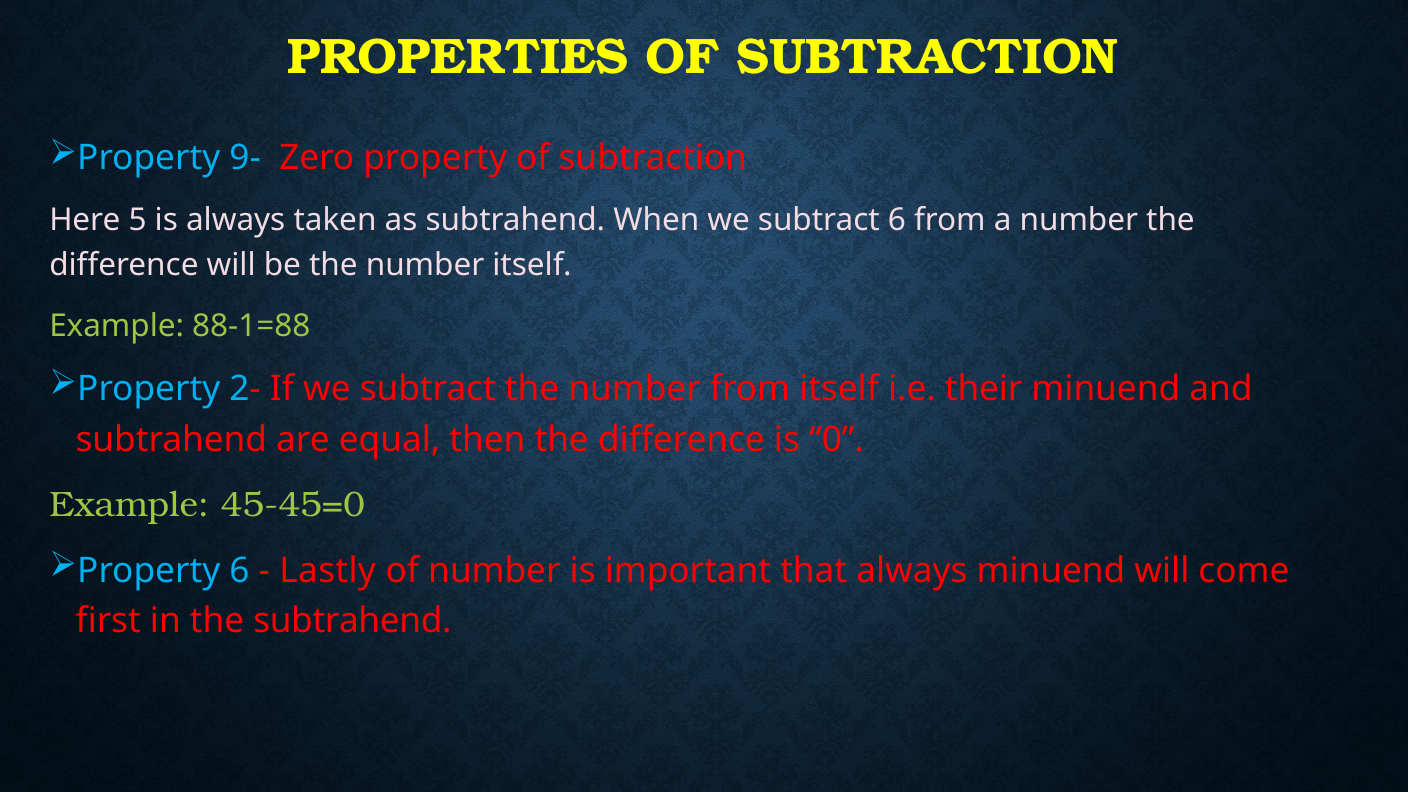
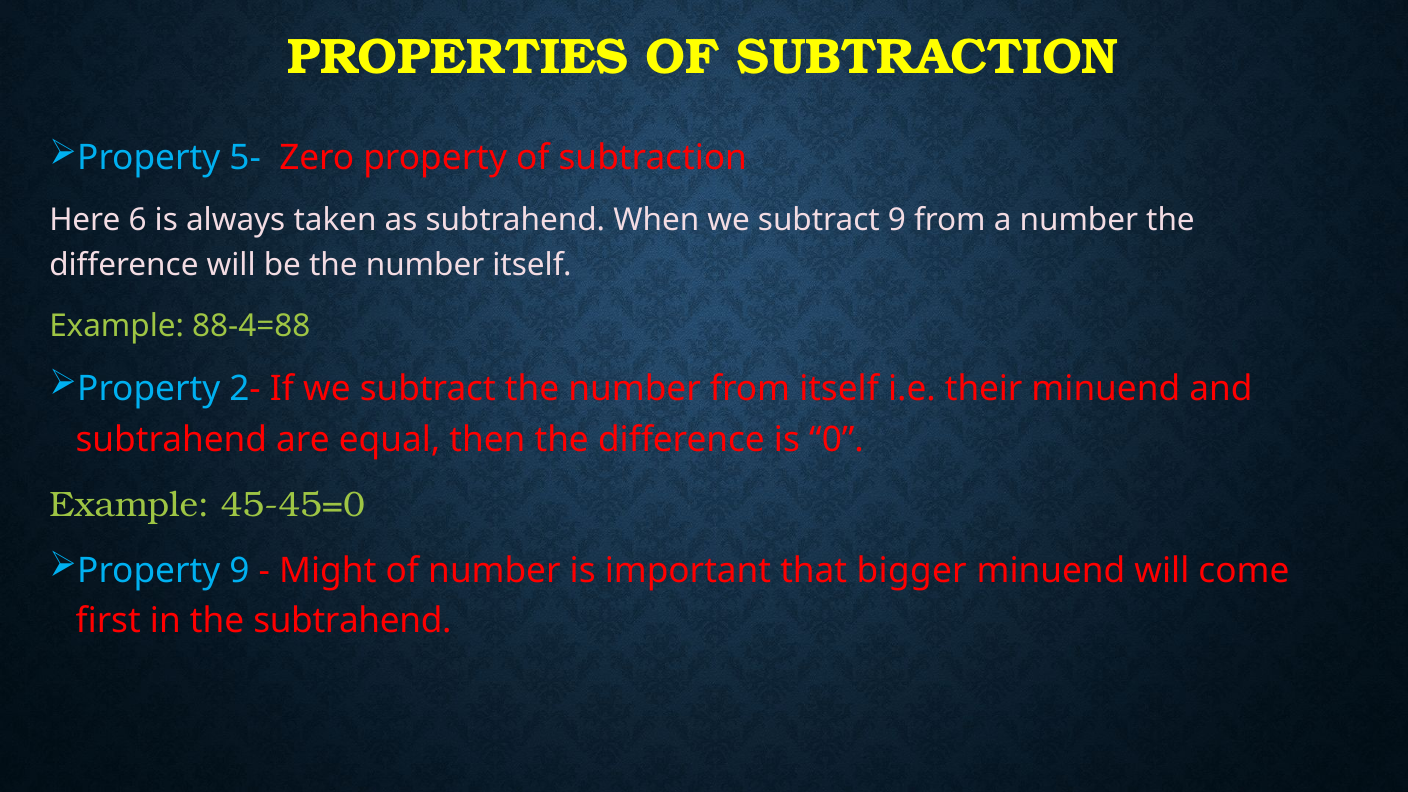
9-: 9- -> 5- (245, 158)
5: 5 -> 6 (138, 220)
subtract 6: 6 -> 9 (897, 220)
88-1=88: 88-1=88 -> 88-4=88 (251, 326)
Property 6: 6 -> 9 (239, 570)
Lastly: Lastly -> Might (328, 570)
that always: always -> bigger (912, 570)
